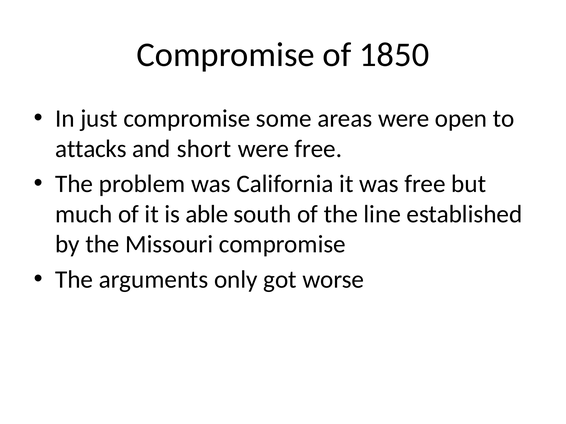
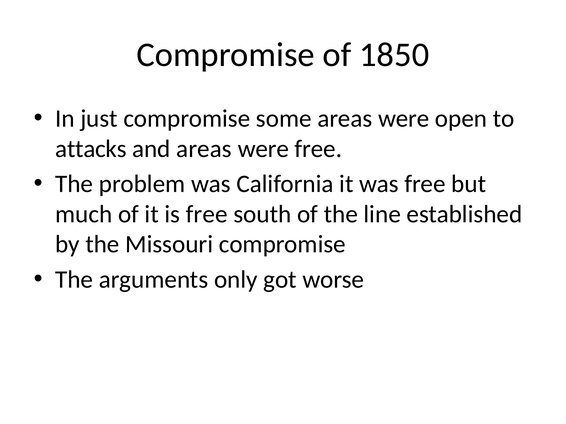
and short: short -> areas (204, 149)
is able: able -> free (207, 214)
